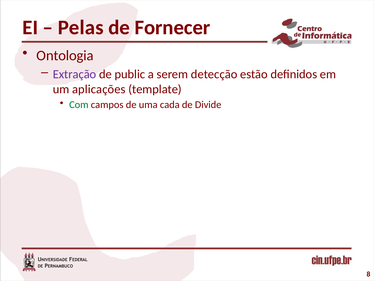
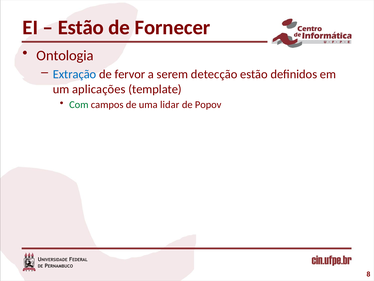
Pelas: Pelas -> Estão (81, 28)
Extração colour: purple -> blue (75, 74)
public: public -> fervor (130, 74)
cada: cada -> lidar (170, 105)
Divide: Divide -> Popov (208, 105)
